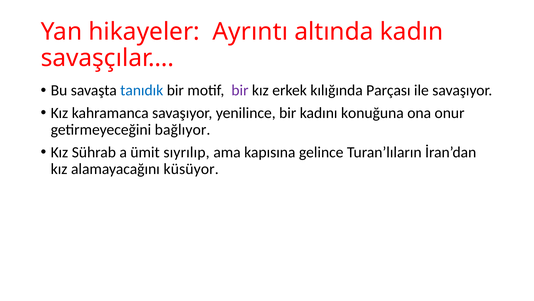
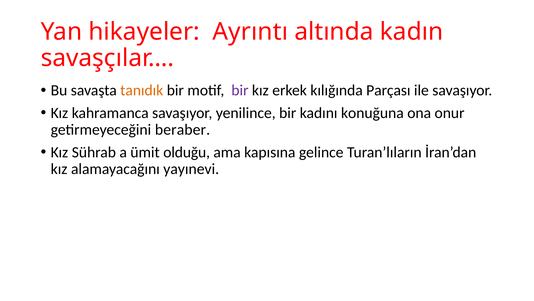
tanıdık colour: blue -> orange (142, 90)
bağlıyor: bağlıyor -> beraber (183, 129)
sıyrılıp: sıyrılıp -> olduğu (187, 152)
küsüyor: küsüyor -> yayınevi (191, 169)
